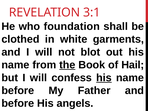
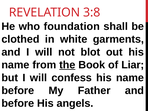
3:1: 3:1 -> 3:8 (92, 12)
Hail: Hail -> Liar (133, 65)
his underline: present -> none (104, 78)
